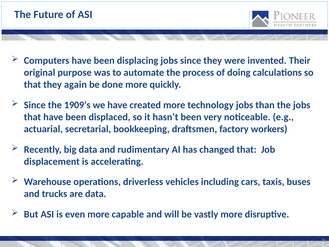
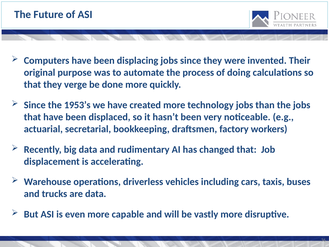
again: again -> verge (76, 85)
1909’s: 1909’s -> 1953’s (77, 105)
